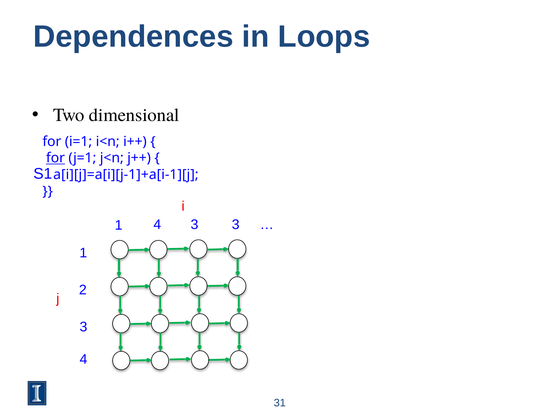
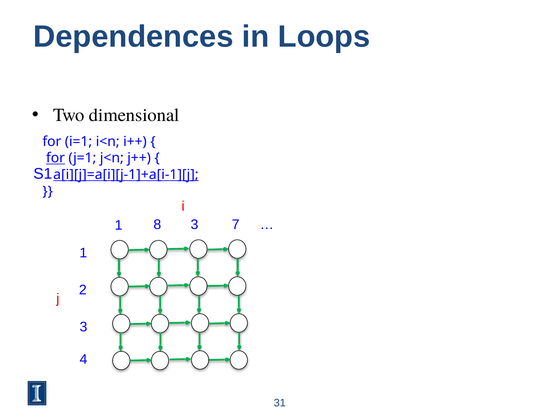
a[i][j]=a[i][j-1]+a[i-1][j underline: none -> present (126, 175)
1 4: 4 -> 8 (157, 225)
3 3: 3 -> 7 (236, 225)
